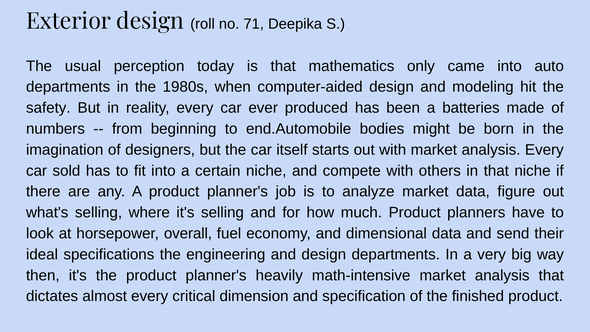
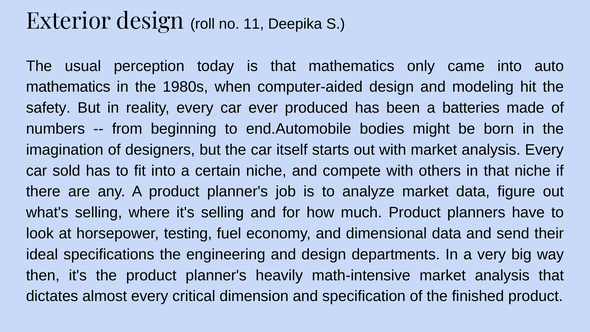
71: 71 -> 11 (254, 24)
departments: departments -> mathematics (68, 87)
overall: overall -> testing (188, 233)
